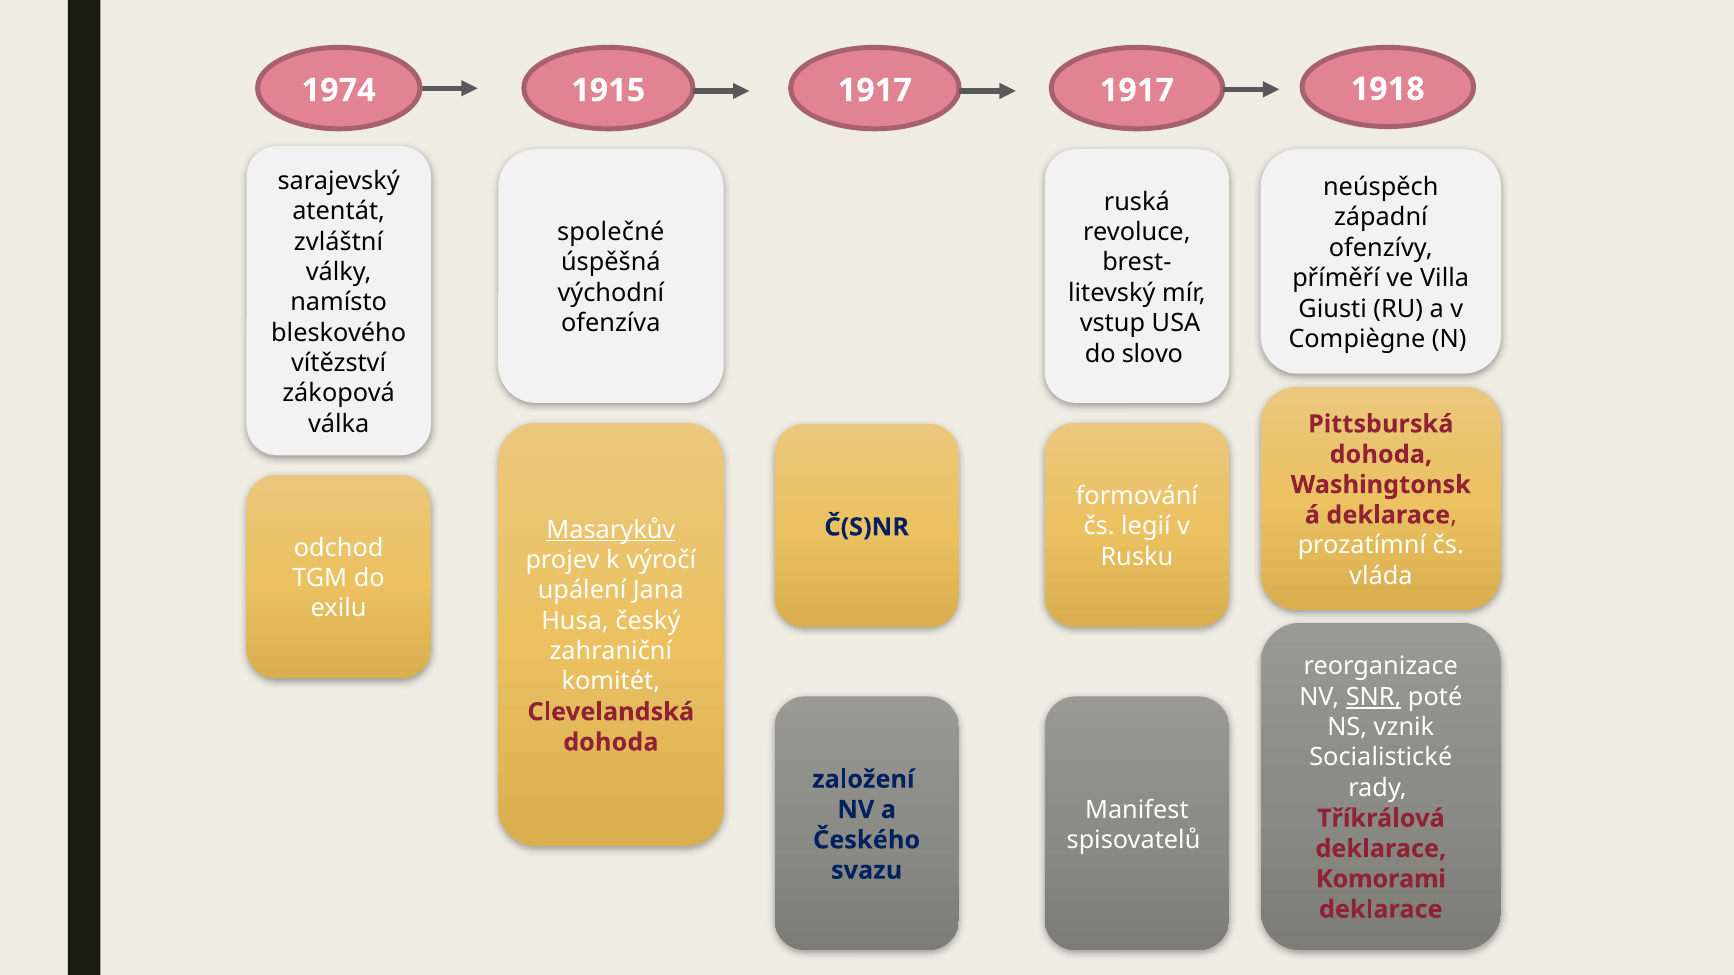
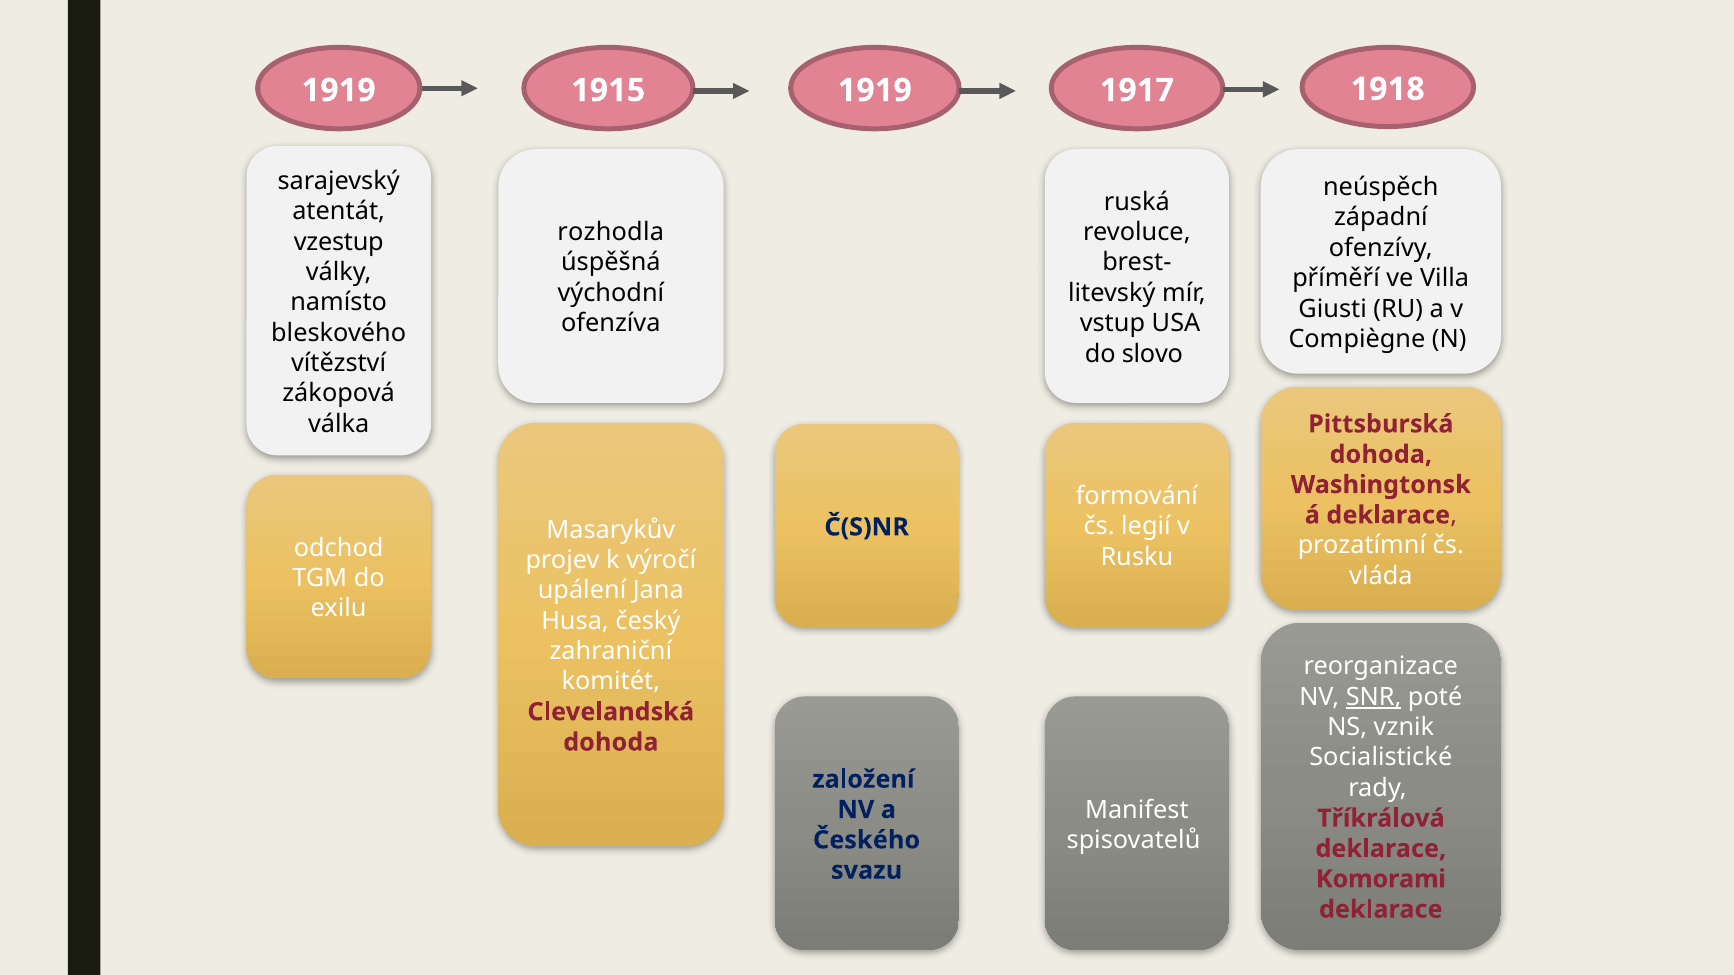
1974: 1974 -> 1919 (339, 90)
1917: 1917 -> 1919 (875, 90)
společné: společné -> rozhodla (611, 232)
zvláštní: zvláštní -> vzestup (339, 242)
Masarykův underline: present -> none (611, 530)
